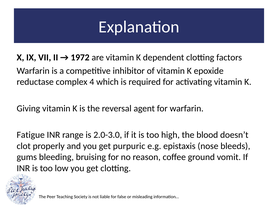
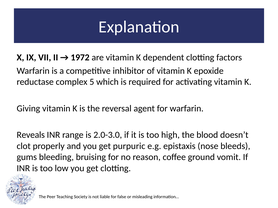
4: 4 -> 5 (92, 82)
Fatigue: Fatigue -> Reveals (31, 135)
